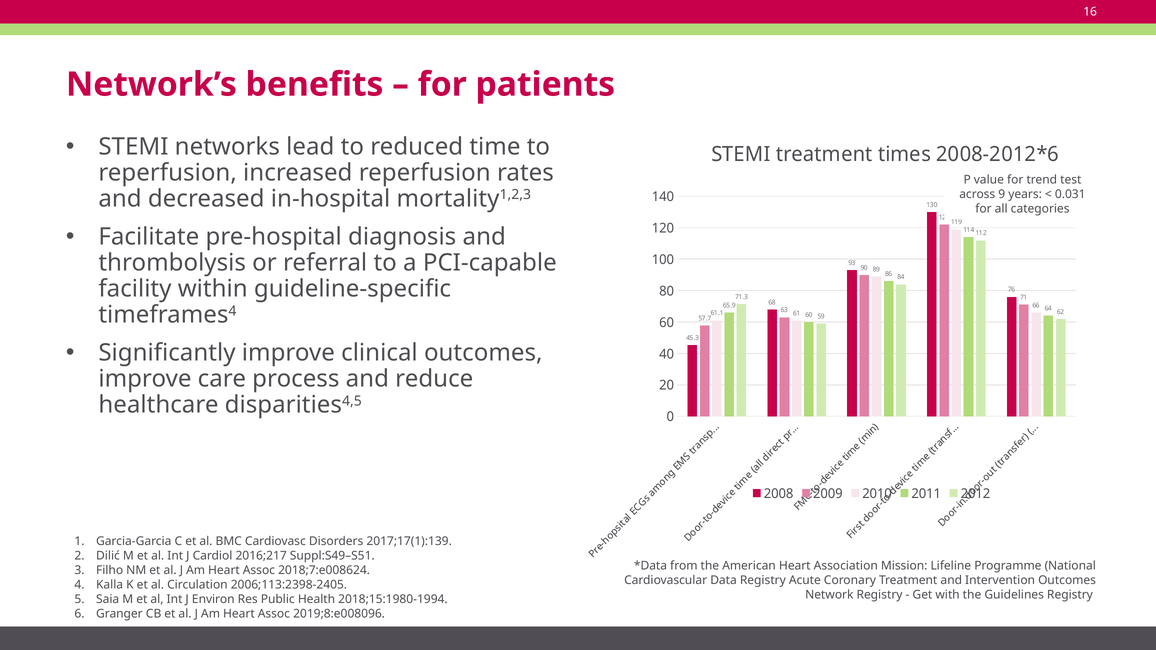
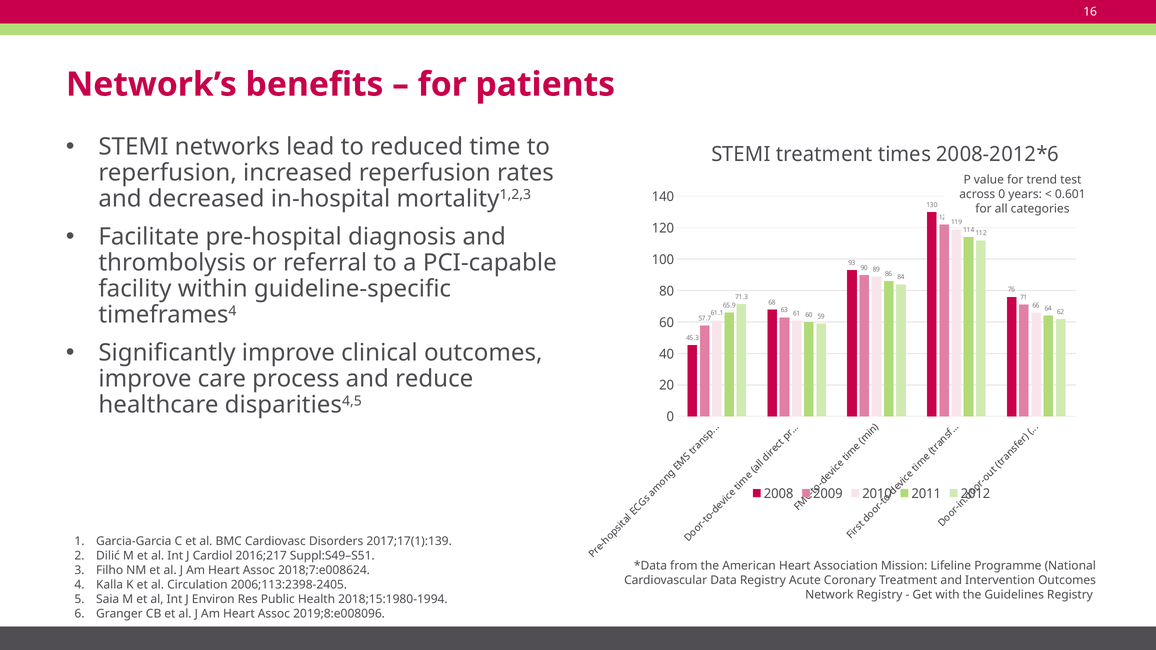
across 9: 9 -> 0 (1002, 194)
0.031: 0.031 -> 0.601 (1070, 194)
